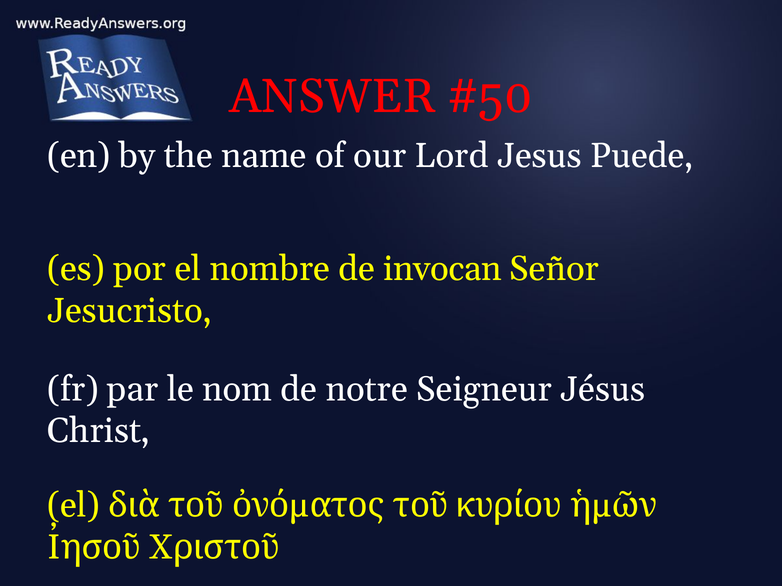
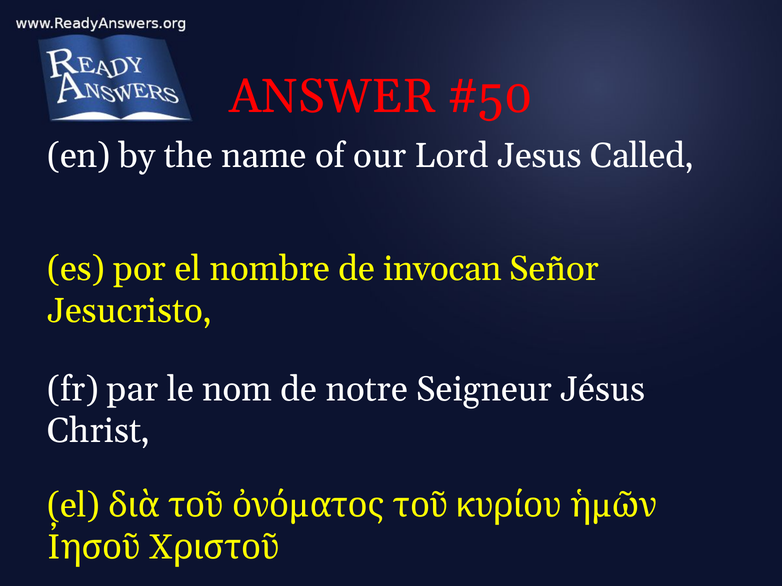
Puede: Puede -> Called (642, 156)
